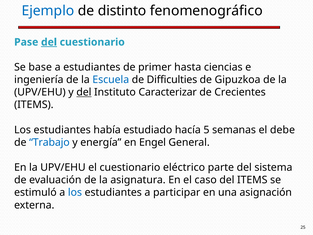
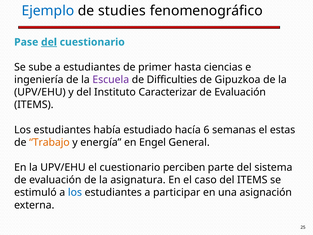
distinto: distinto -> studies (122, 11)
base: base -> sube (40, 67)
Escuela colour: blue -> purple (111, 80)
del underline: present -> none (84, 92)
Crecientes: Crecientes -> Evaluación (240, 92)
5: 5 -> 6 (206, 130)
debe: debe -> estas (283, 130)
Trabajo colour: blue -> orange (49, 142)
eléctrico: eléctrico -> perciben (184, 167)
